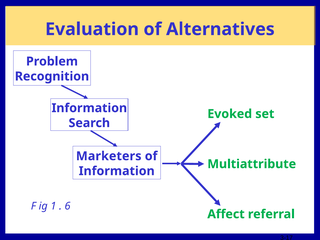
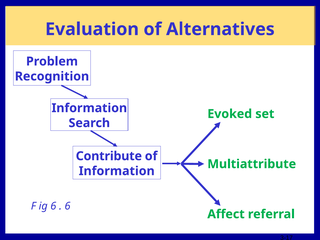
Marketers: Marketers -> Contribute (109, 156)
ig 1: 1 -> 6 (53, 206)
